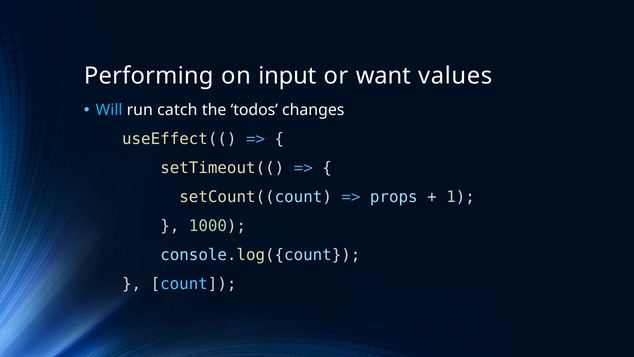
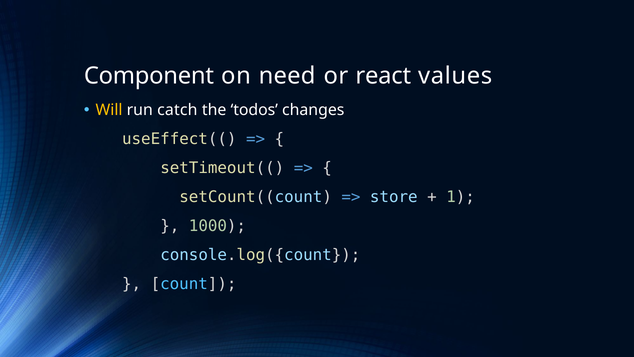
Performing: Performing -> Component (149, 76)
input: input -> need (287, 76)
want: want -> react (383, 76)
Will colour: light blue -> yellow (109, 110)
props: props -> store (394, 197)
